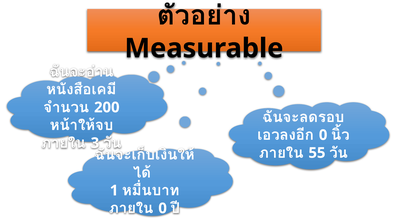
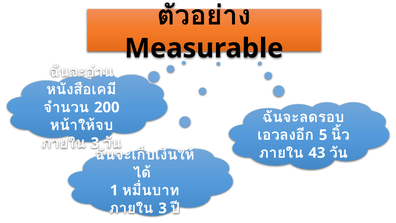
0: 0 -> 5 (323, 135)
55: 55 -> 43 (317, 153)
0: 0 -> 3 (163, 208)
